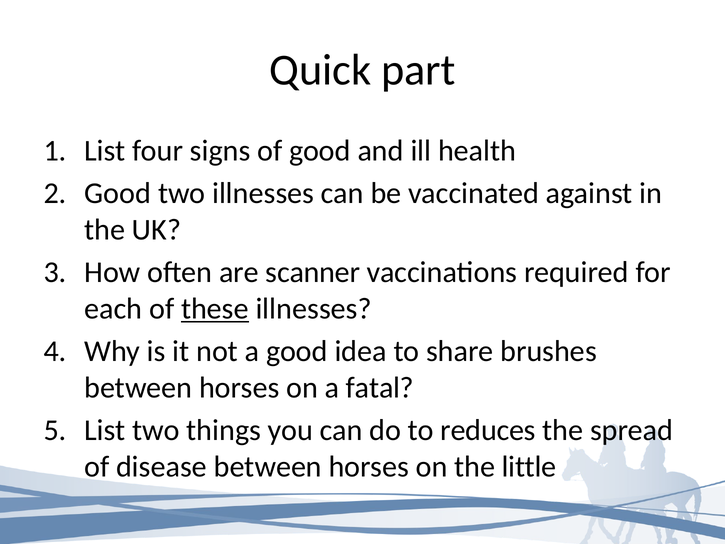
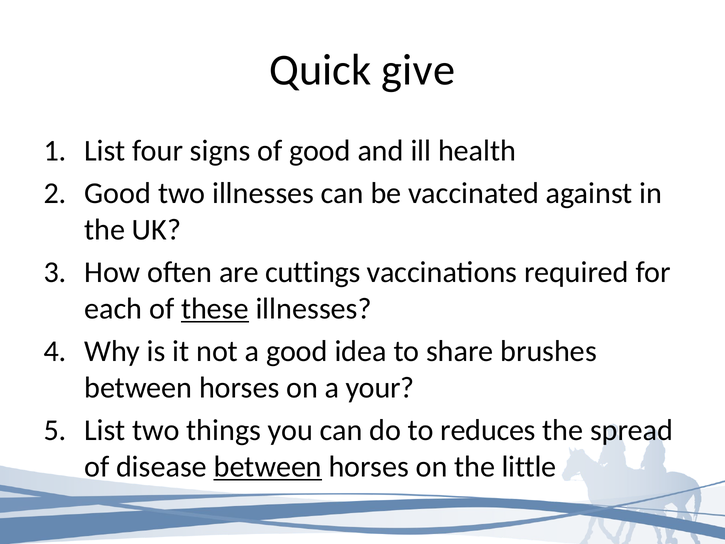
part: part -> give (418, 70)
scanner: scanner -> cuttings (313, 272)
fatal: fatal -> your (380, 388)
between underline: none -> present (268, 467)
